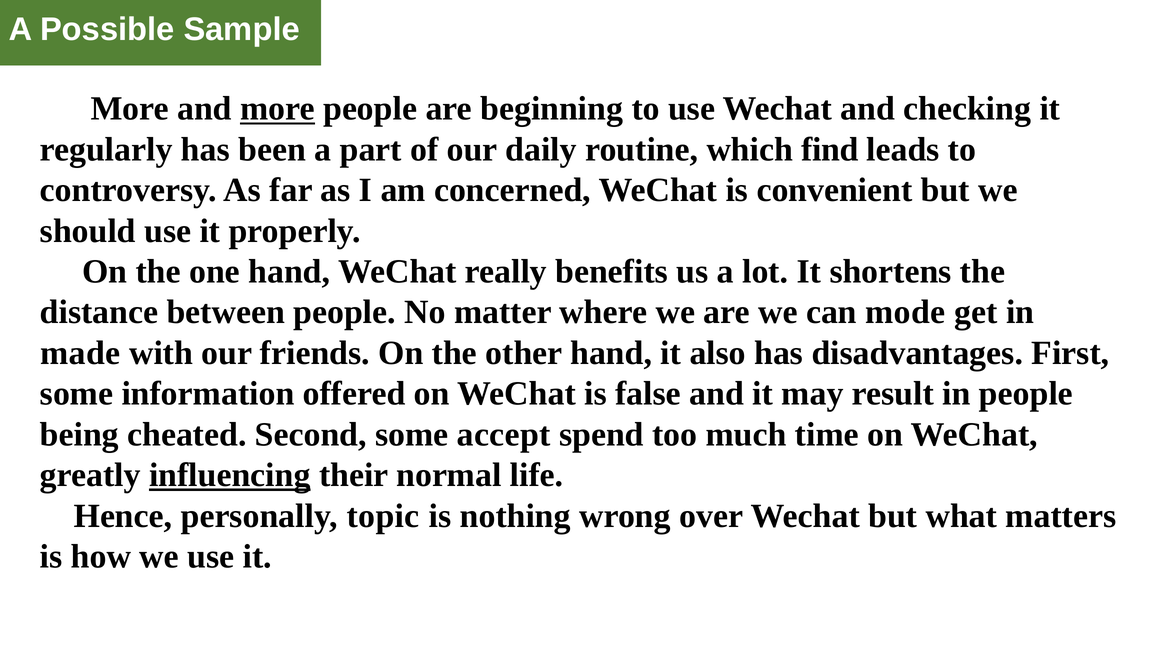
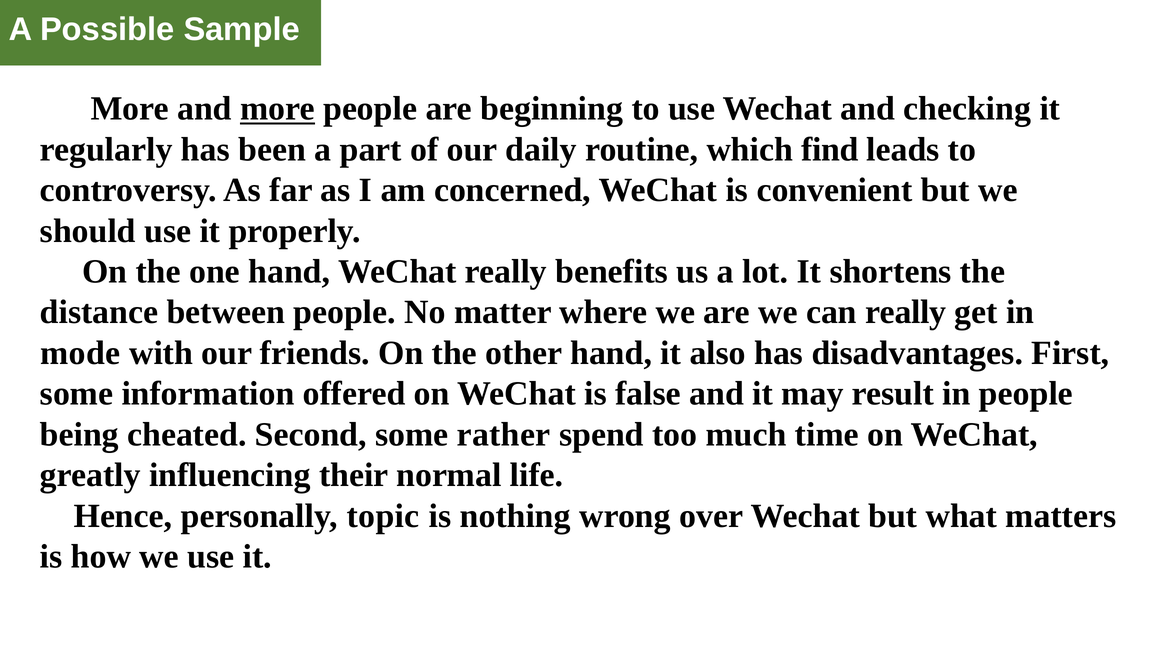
can mode: mode -> really (906, 312)
made: made -> mode (80, 353)
accept: accept -> rather (504, 434)
influencing underline: present -> none (230, 475)
